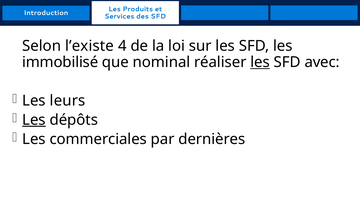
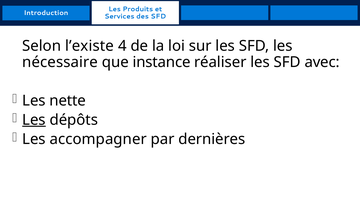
immobilisé: immobilisé -> nécessaire (60, 62)
nominal: nominal -> instance (162, 62)
les underline: present -> none (260, 62)
leurs: leurs -> nette (68, 100)
commerciales: commerciales -> accompagner (98, 139)
